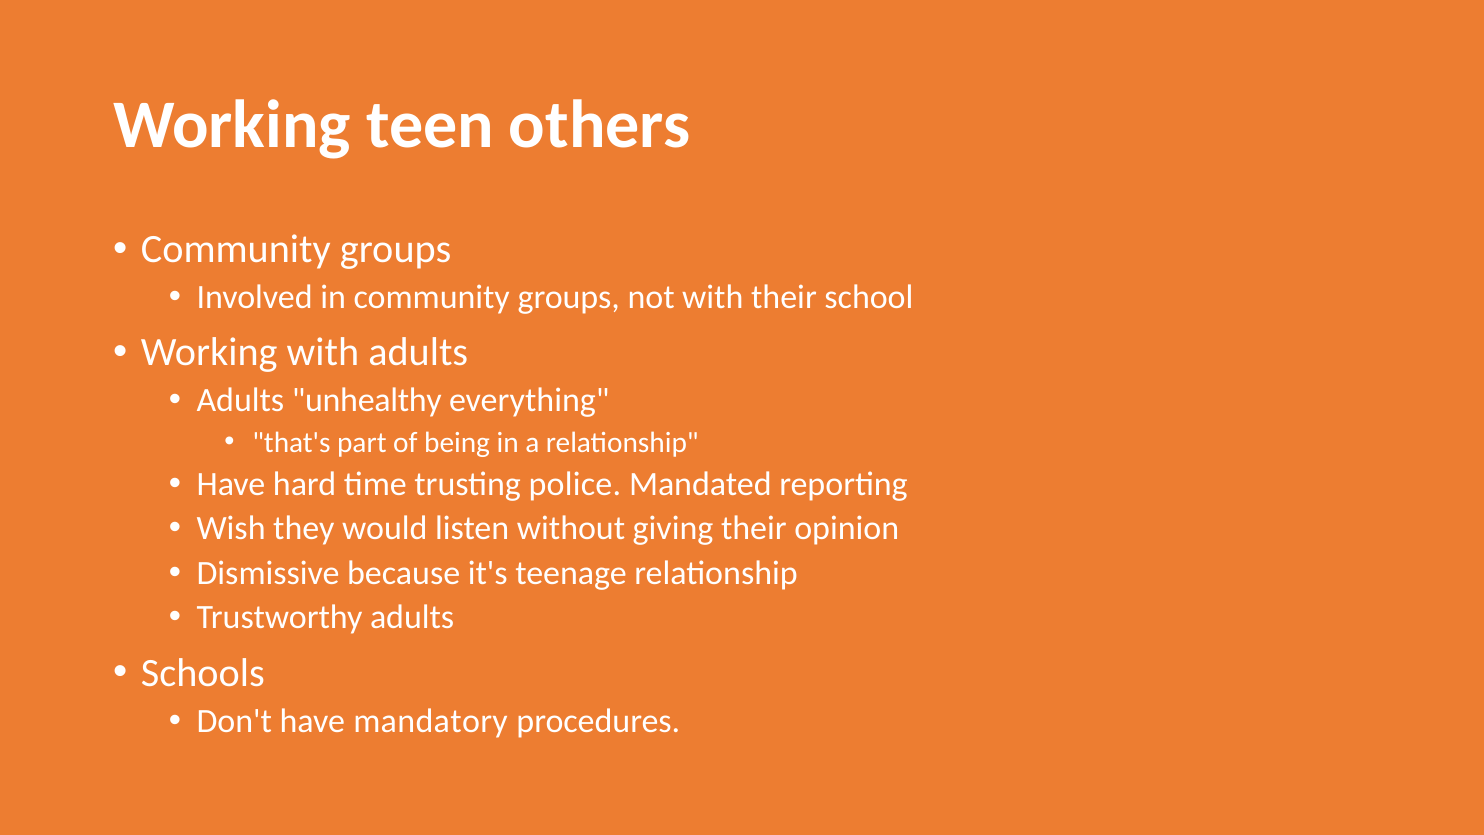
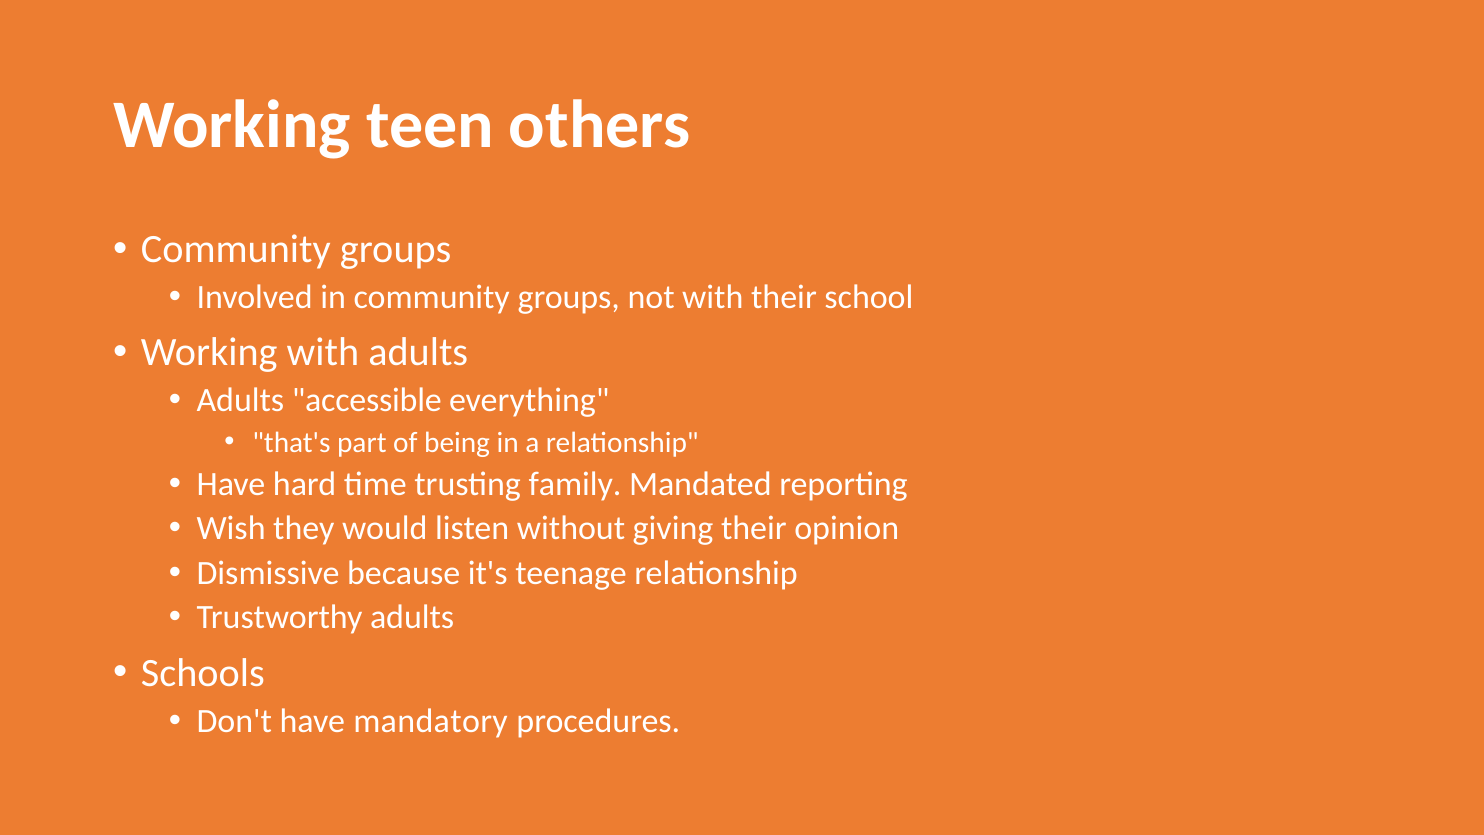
unhealthy: unhealthy -> accessible (367, 400)
police: police -> family (575, 484)
